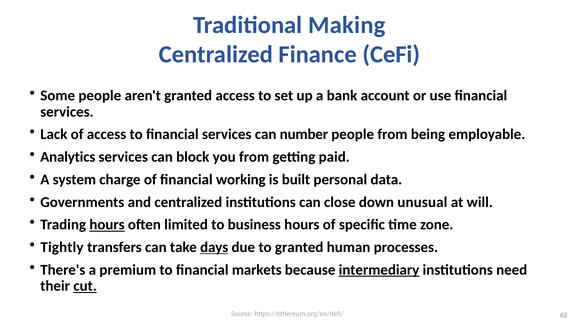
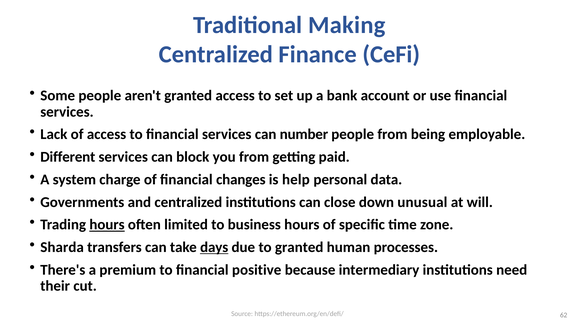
Analytics: Analytics -> Different (68, 157)
working: working -> changes (241, 180)
built: built -> help (296, 180)
Tightly: Tightly -> Sharda (62, 248)
markets: markets -> positive (257, 270)
intermediary underline: present -> none (379, 270)
cut underline: present -> none (85, 286)
